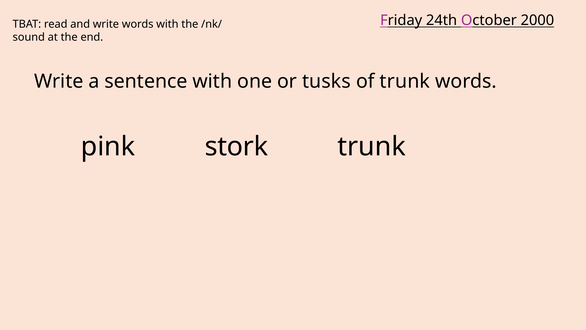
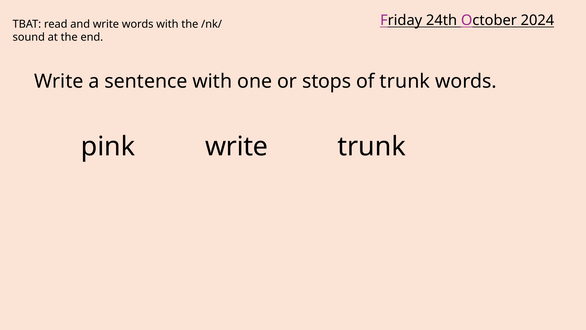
2000: 2000 -> 2024 (537, 20)
tusks: tusks -> stops (327, 81)
pink stork: stork -> write (236, 146)
